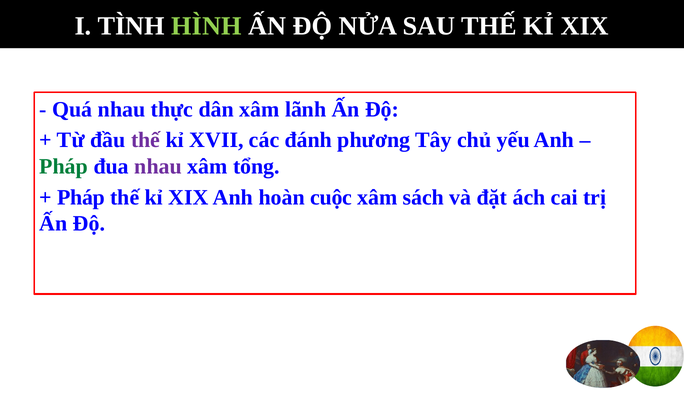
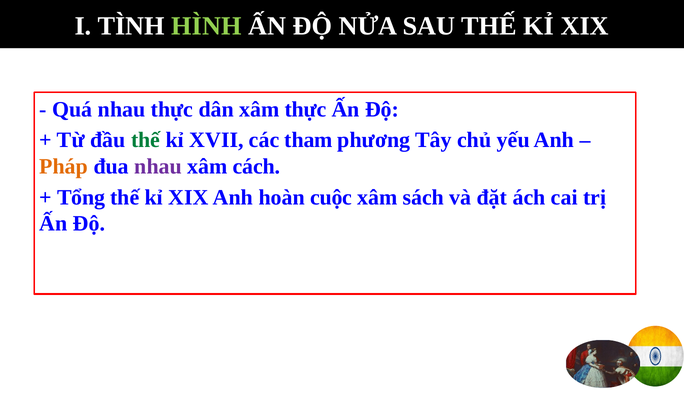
xâm lãnh: lãnh -> thực (306, 109)
thế colour: purple -> green (146, 140)
đánh: đánh -> tham (309, 140)
Pháp colour: green -> orange (64, 166)
tổng: tổng -> cách (256, 166)
Pháp: Pháp -> Tổng (81, 197)
